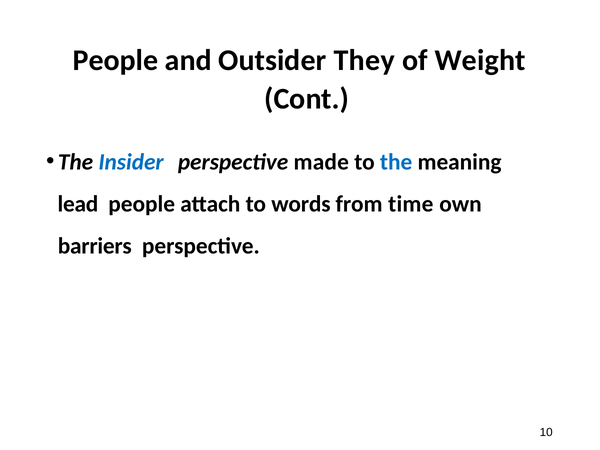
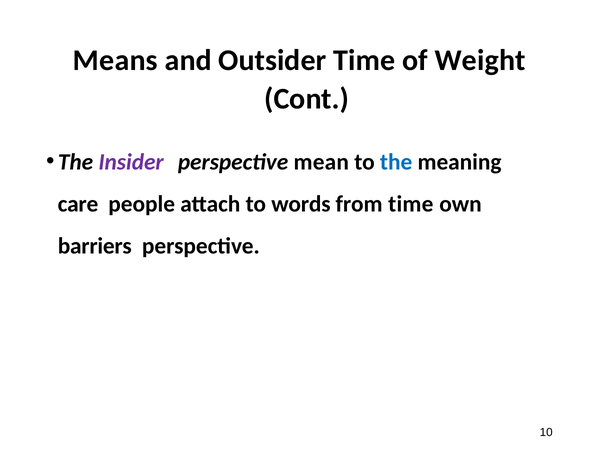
People: People -> Means (115, 60)
Outsider They: They -> Time (364, 60)
Insider colour: blue -> purple (131, 162)
made: made -> mean (321, 162)
lead: lead -> care (78, 204)
